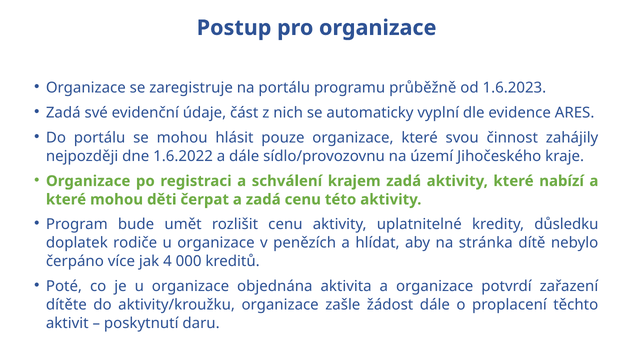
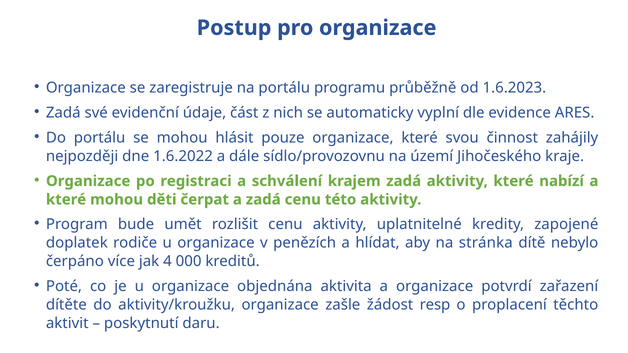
důsledku: důsledku -> zapojené (566, 225)
žádost dále: dále -> resp (435, 305)
